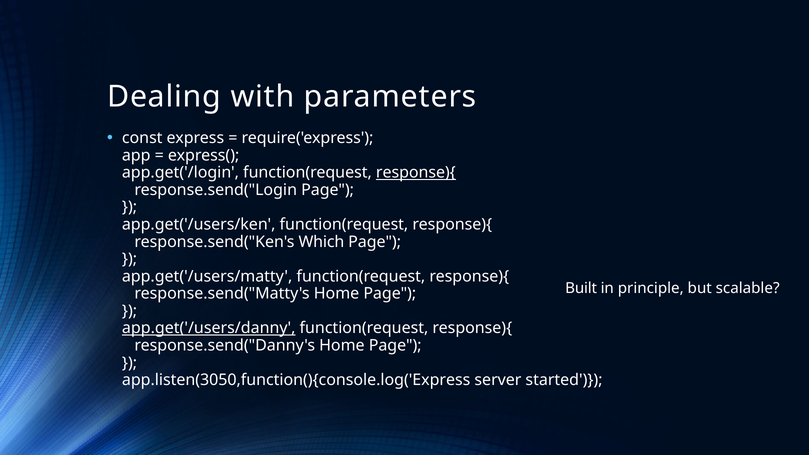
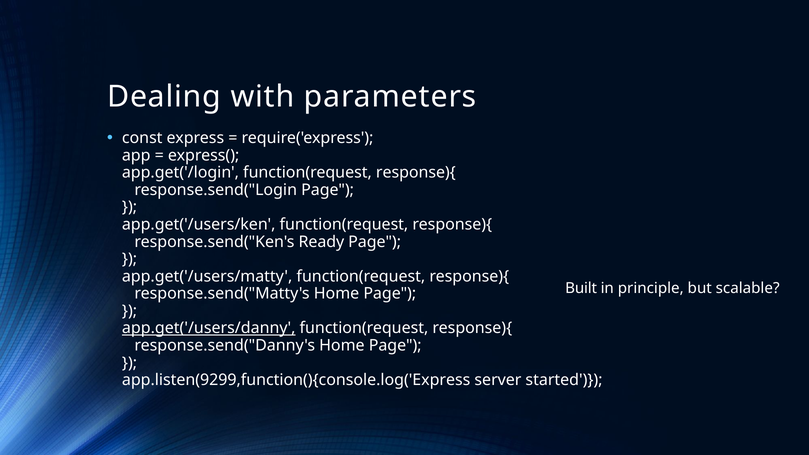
response){ underline: present -> none (416, 173)
Which: Which -> Ready (321, 242)
app.listen(3050,function(){console.log('Express: app.listen(3050,function(){console.log('Express -> app.listen(9299,function(){console.log('Express (296, 380)
